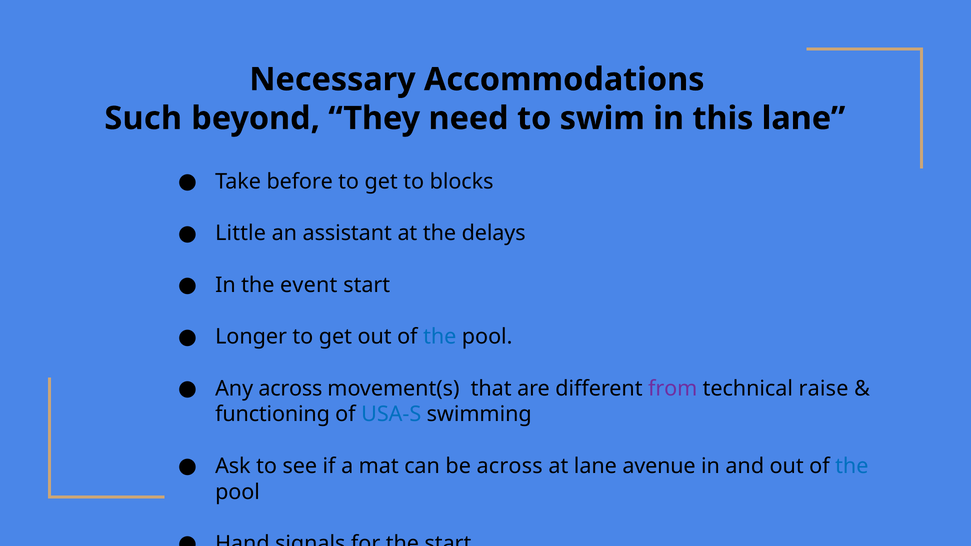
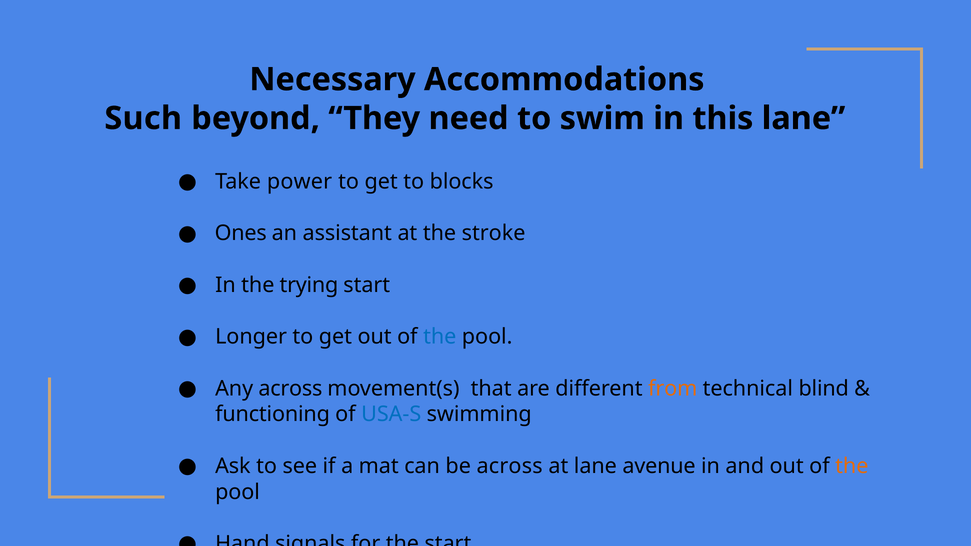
before: before -> power (300, 182)
Little: Little -> Ones (241, 233)
delays: delays -> stroke (494, 233)
event: event -> trying (309, 285)
from colour: purple -> orange (673, 389)
raise: raise -> blind (824, 389)
the colour: blue -> orange (852, 466)
